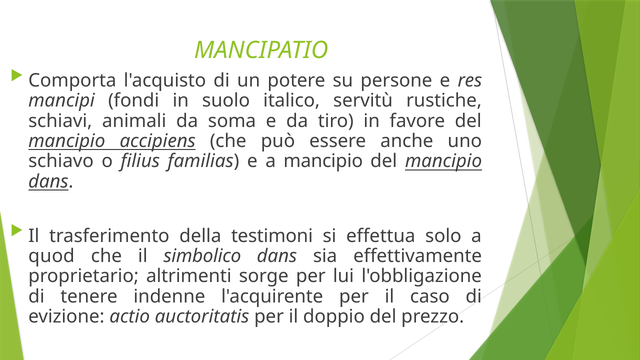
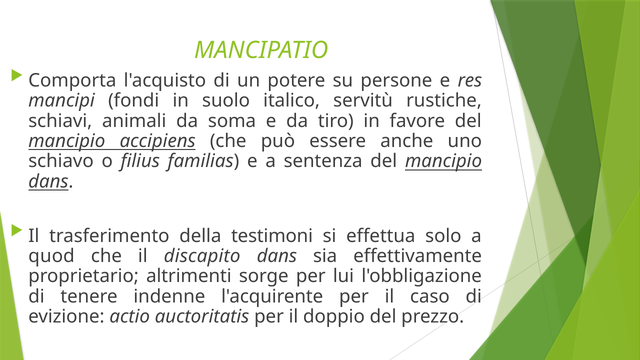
a mancipio: mancipio -> sentenza (323, 161)
simbolico: simbolico -> discapito (202, 256)
